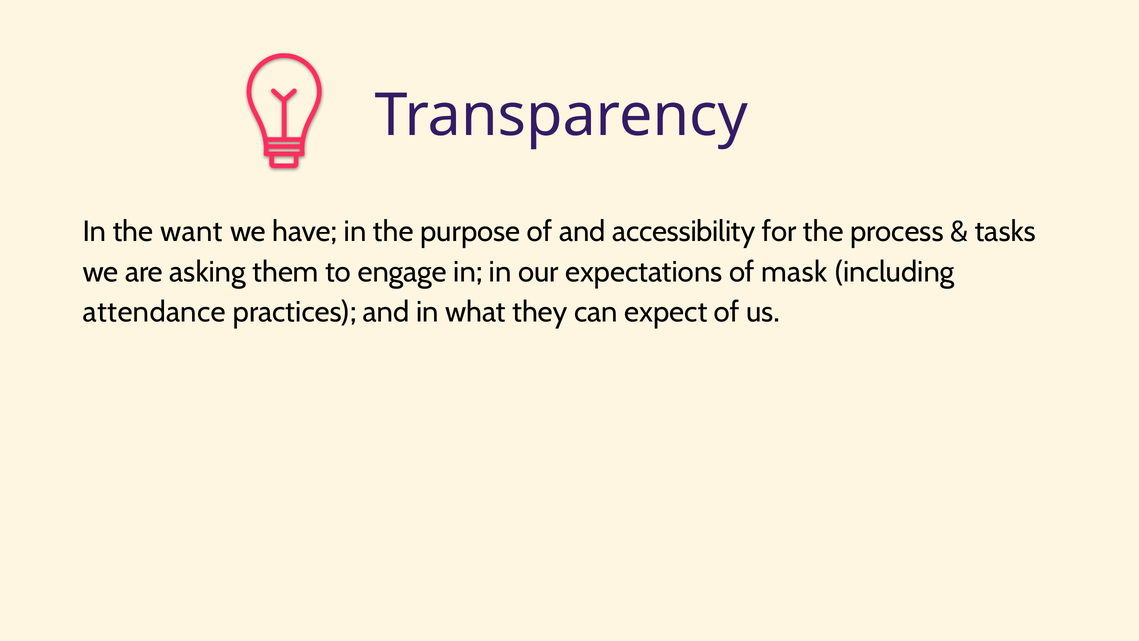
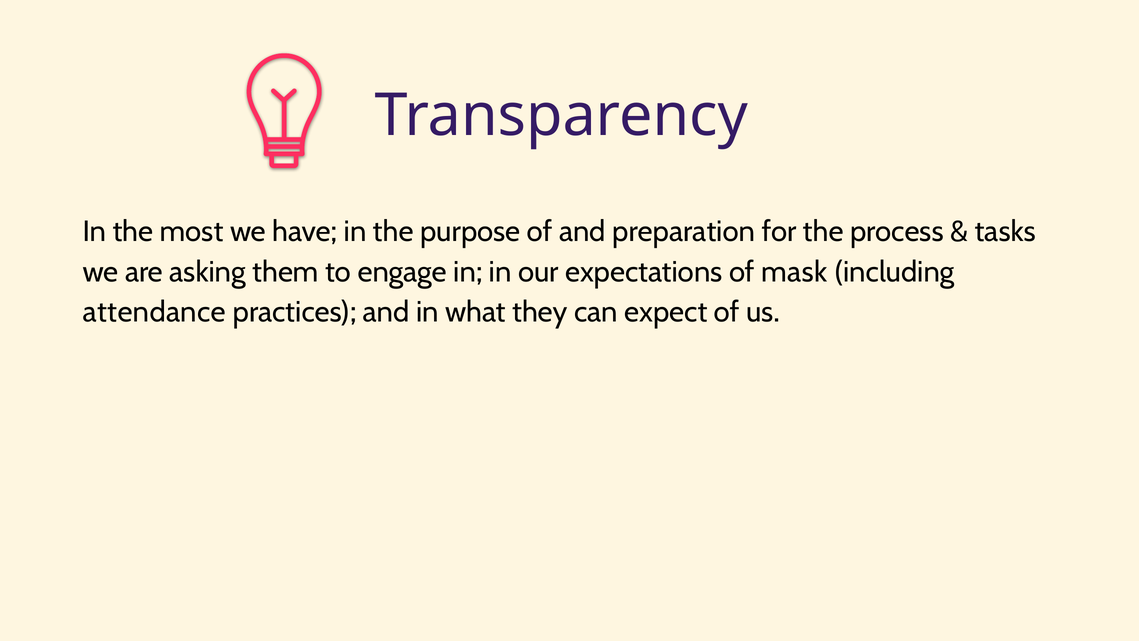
want: want -> most (192, 231)
accessibility: accessibility -> preparation (684, 231)
